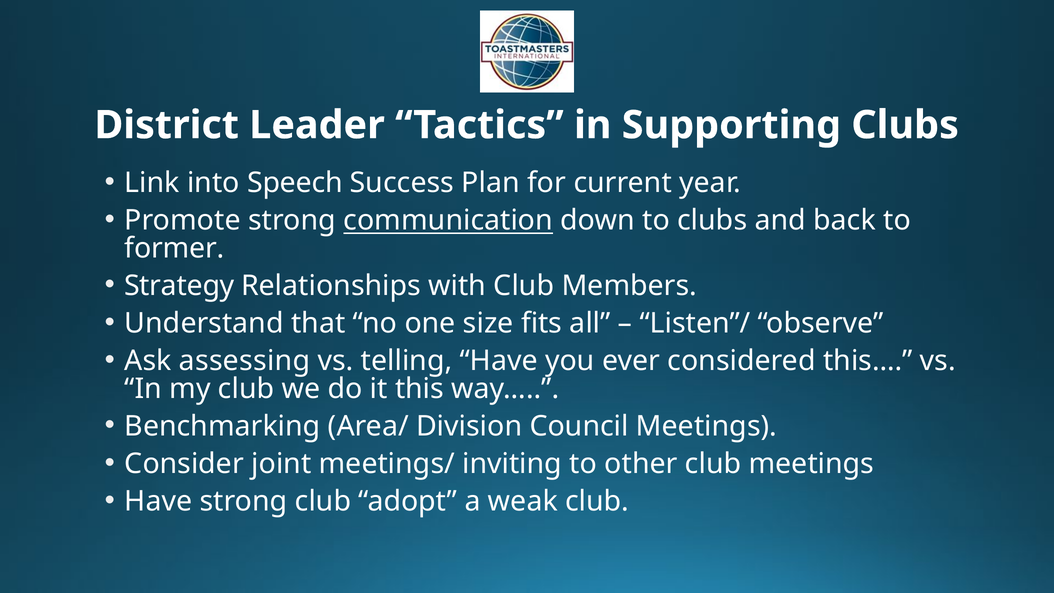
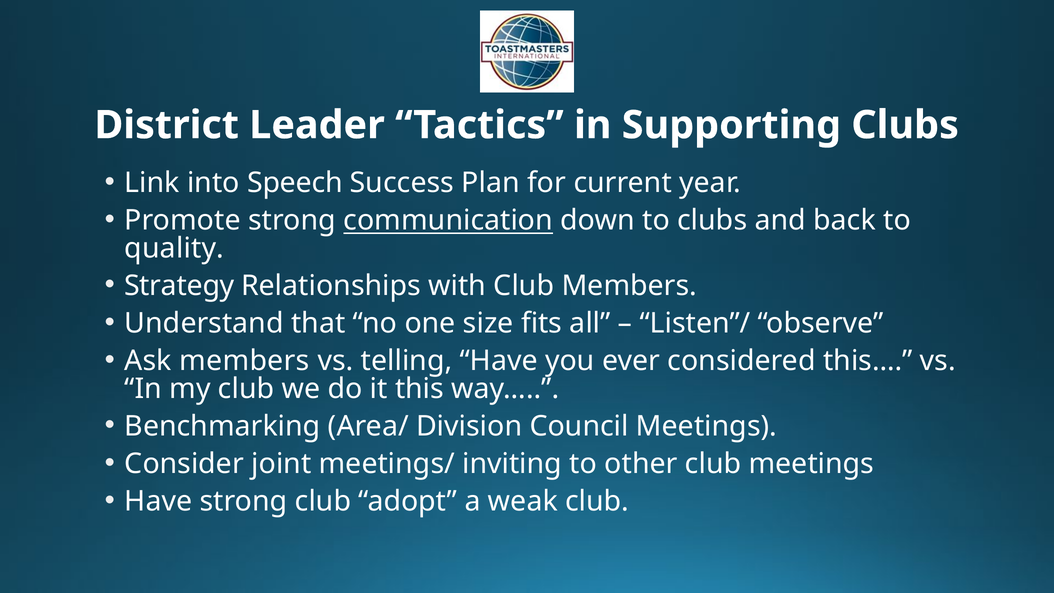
former: former -> quality (174, 248)
Ask assessing: assessing -> members (244, 361)
